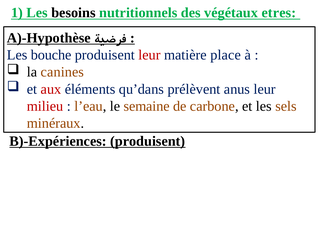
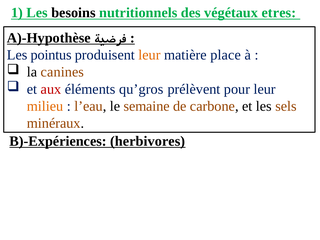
bouche: bouche -> pointus (51, 55)
leur colour: red -> orange (150, 55)
qu’dans: qu’dans -> qu’gros (141, 89)
anus: anus -> pour (237, 89)
milieu colour: red -> orange (45, 106)
B)-Expériences produisent: produisent -> herbivores (148, 141)
